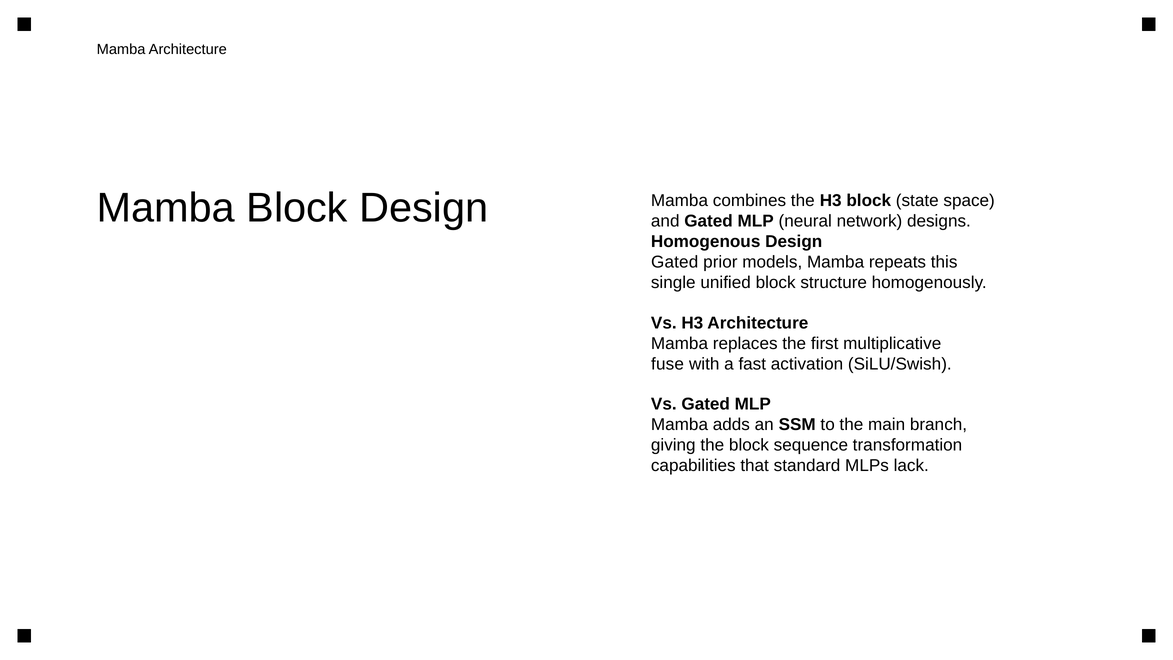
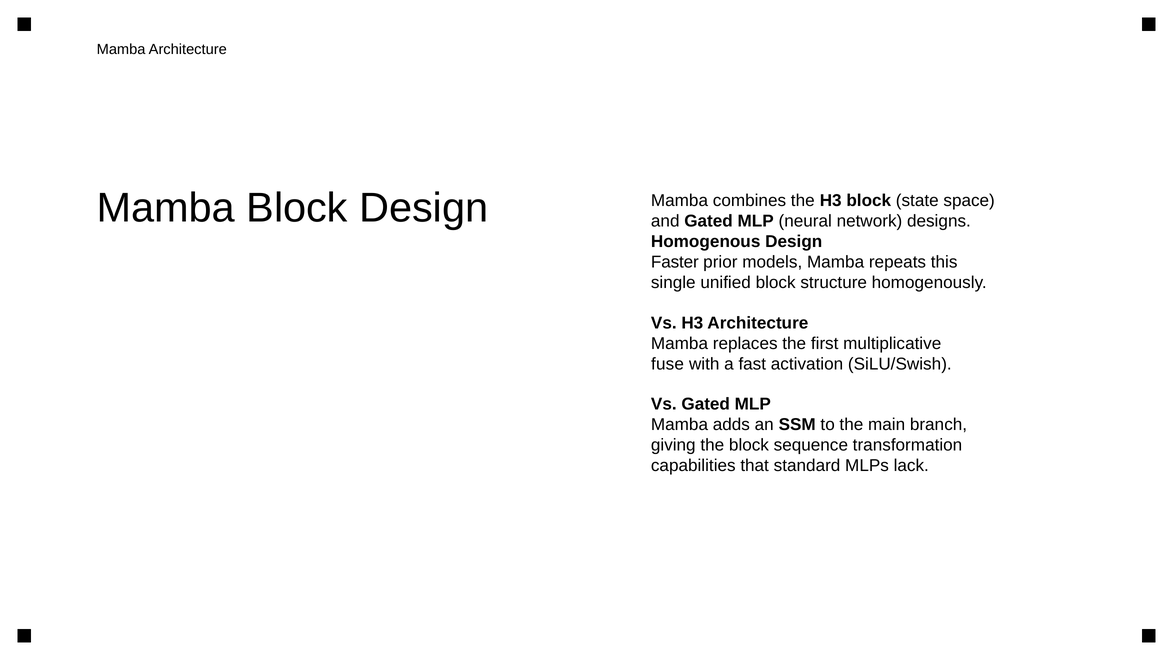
Gated: Gated -> Faster (675, 262)
